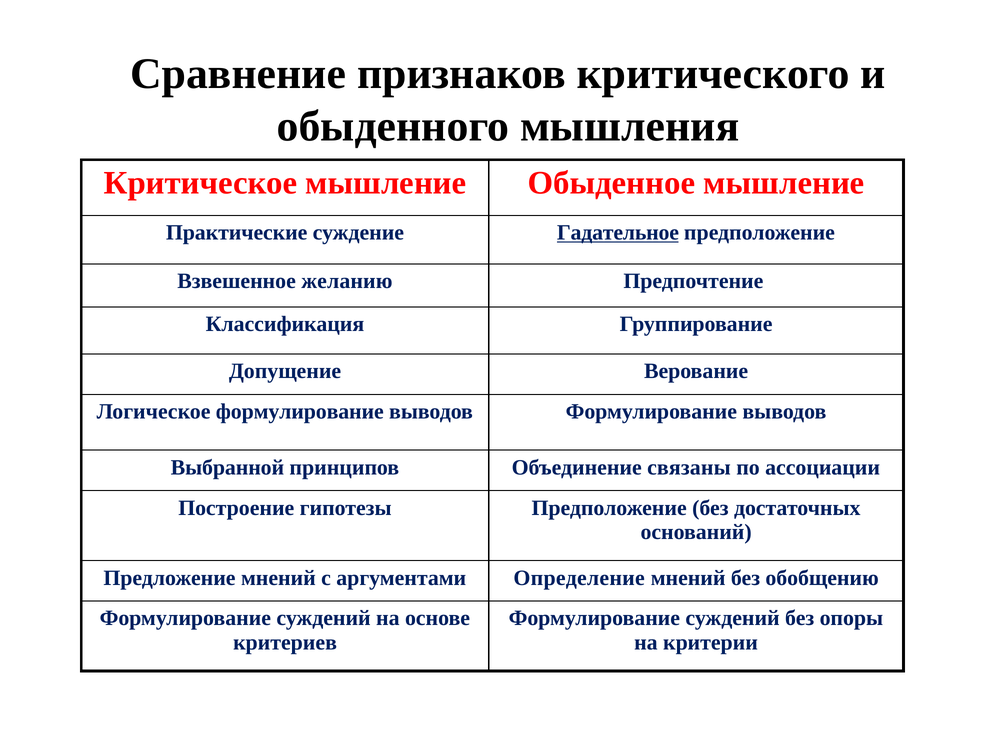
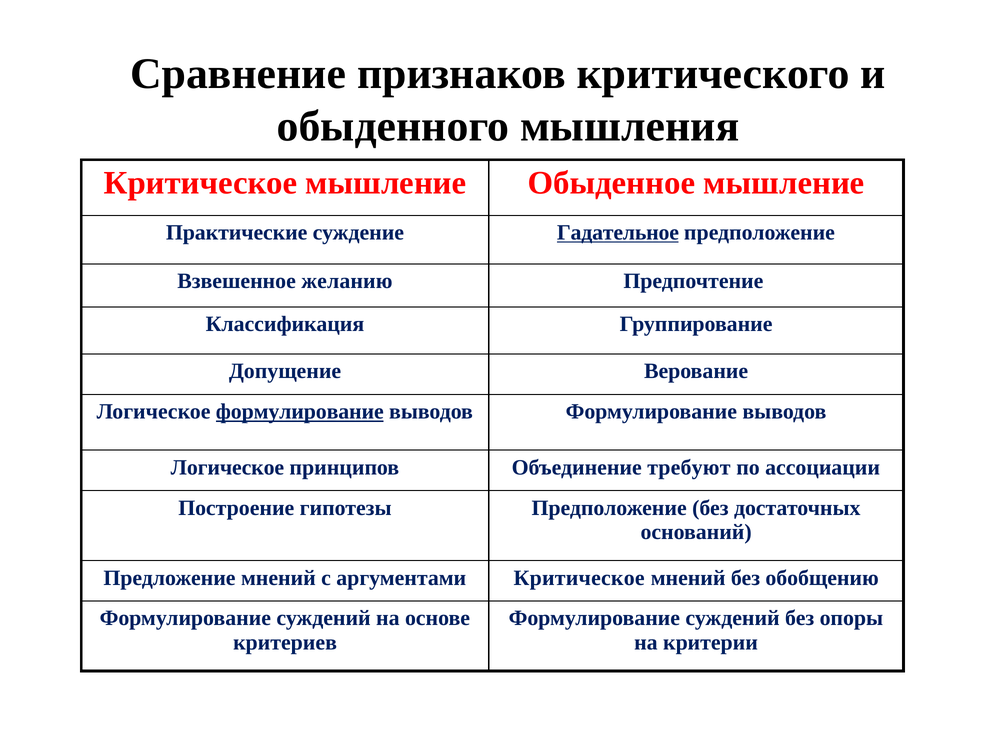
формулирование underline: none -> present (300, 412)
Выбранной: Выбранной -> Логическое (227, 468)
связаны: связаны -> требуют (689, 468)
аргументами Определение: Определение -> Критическое (579, 578)
